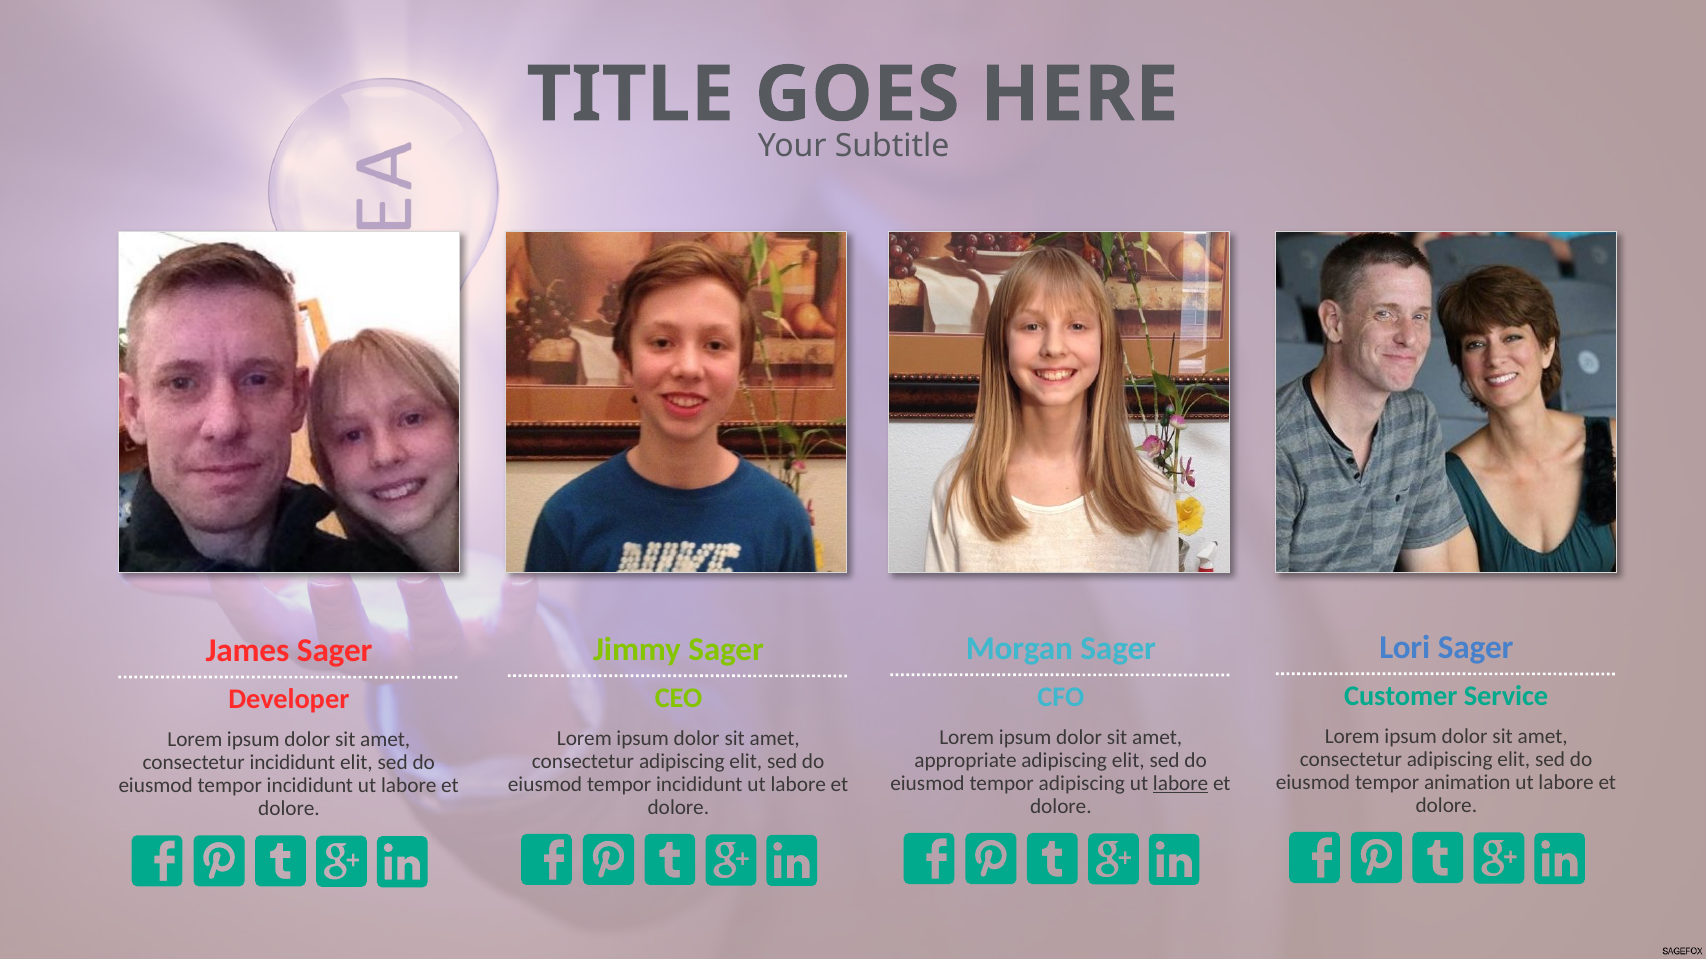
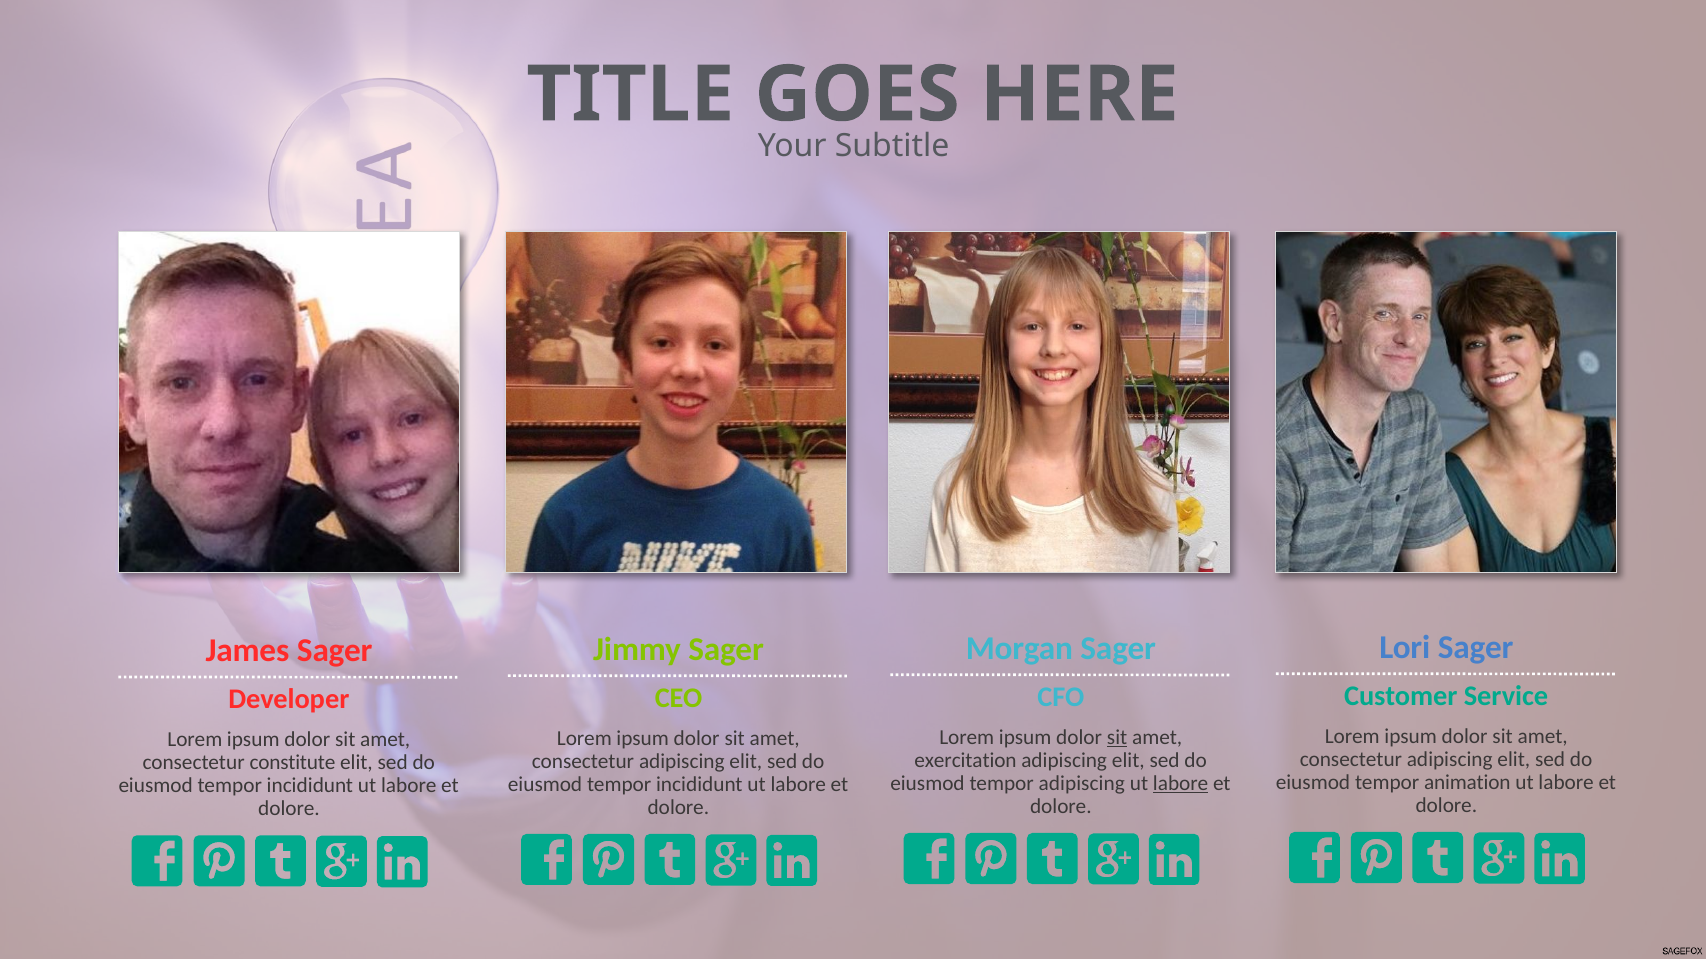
sit underline: none -> present (1117, 738)
appropriate: appropriate -> exercitation (966, 761)
consectetur incididunt: incididunt -> constitute (292, 763)
